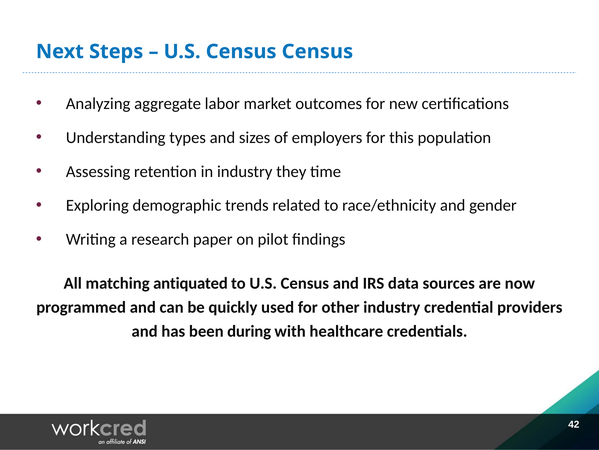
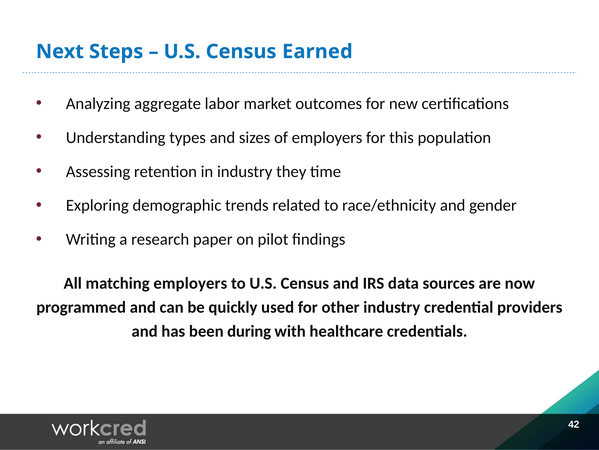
Census Census: Census -> Earned (317, 51)
matching antiquated: antiquated -> employers (190, 283)
